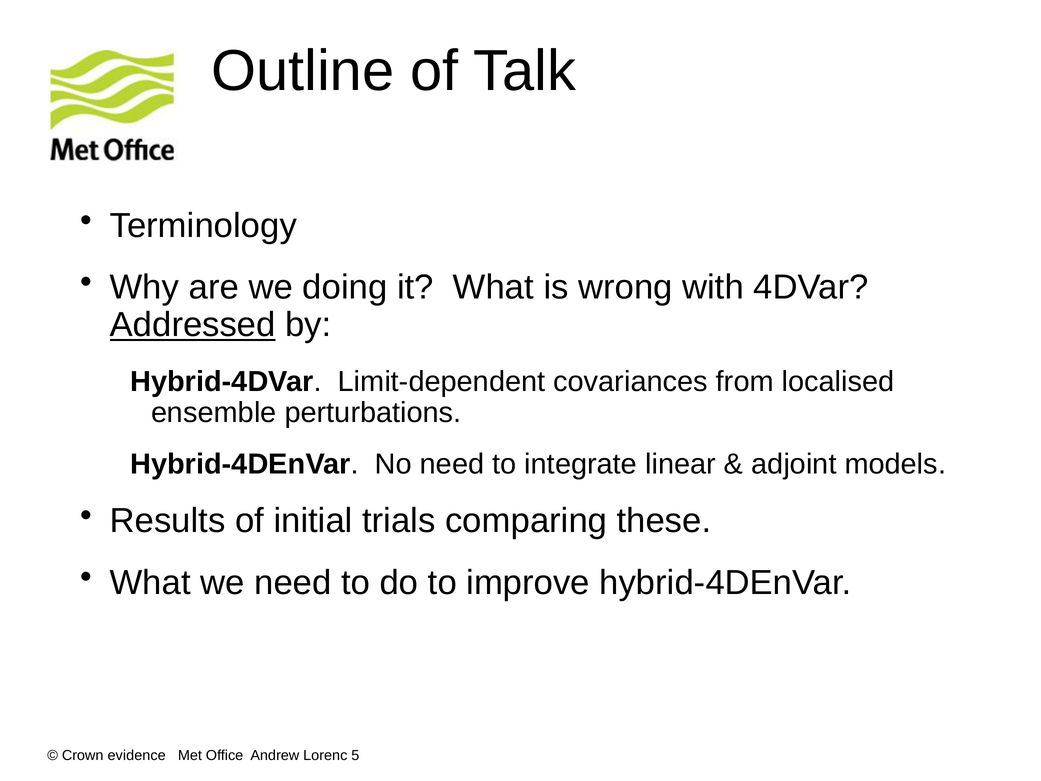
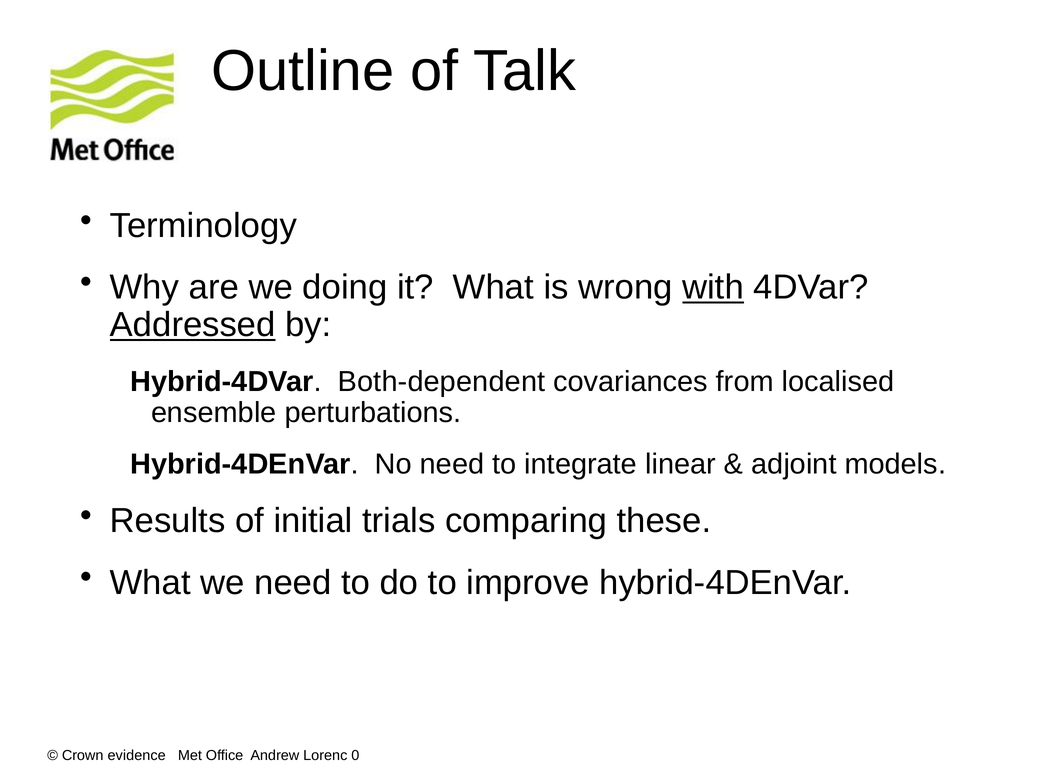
with underline: none -> present (713, 287)
Limit-dependent: Limit-dependent -> Both-dependent (442, 381)
5: 5 -> 0 (355, 755)
